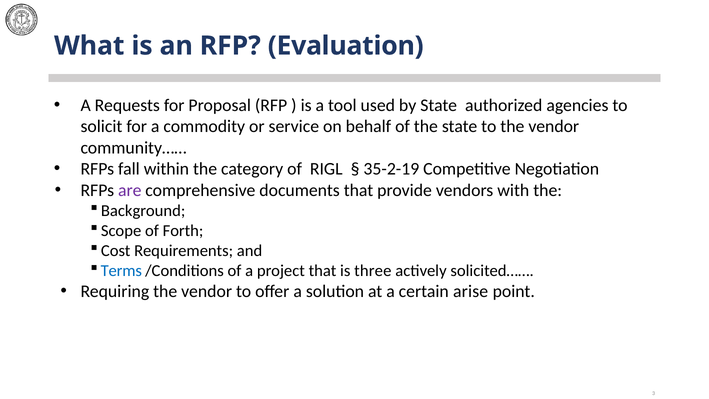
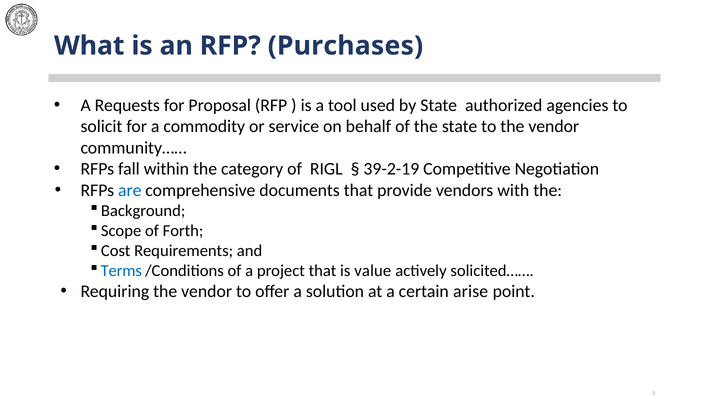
Evaluation: Evaluation -> Purchases (345, 46)
35-2-19: 35-2-19 -> 39-2-19 (391, 169)
are colour: purple -> blue (130, 190)
three: three -> value (373, 271)
